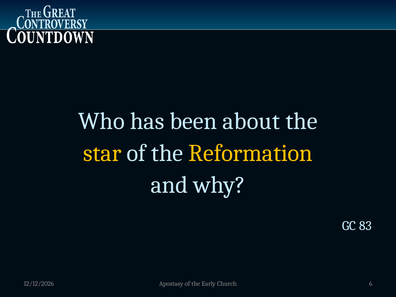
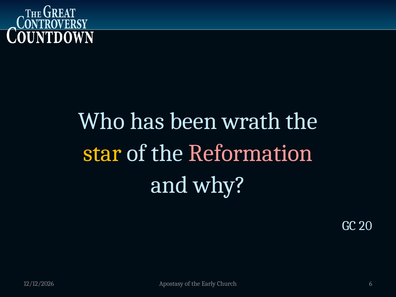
about: about -> wrath (251, 121)
Reformation colour: yellow -> pink (251, 153)
83: 83 -> 20 (366, 226)
